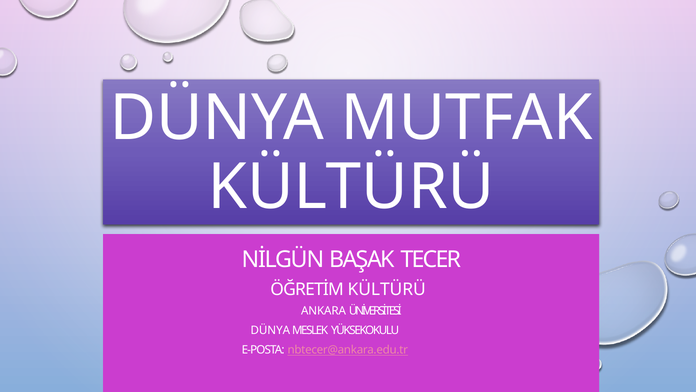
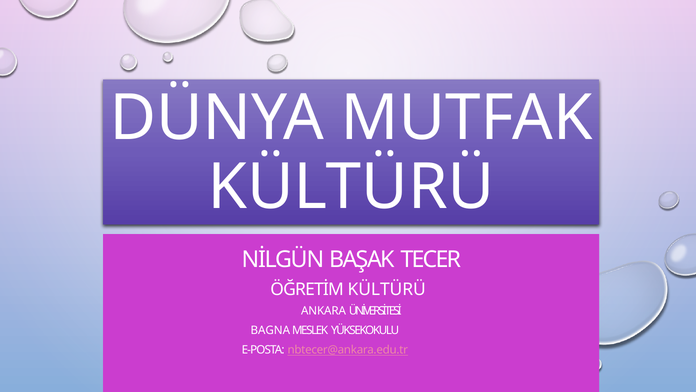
DÜNYA: DÜNYA -> BAGNA (270, 330)
